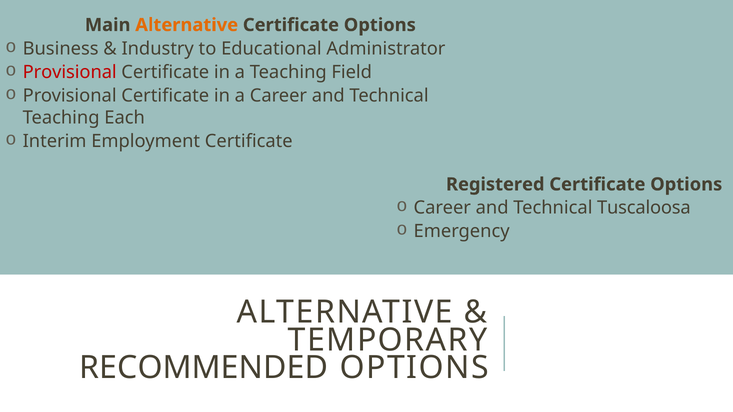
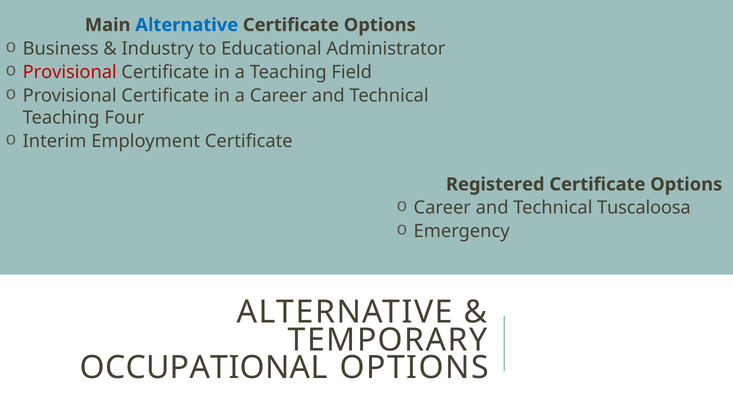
Alternative colour: orange -> blue (187, 25)
Each: Each -> Four (125, 118)
RECOMMENDED: RECOMMENDED -> OCCUPATIONAL (204, 368)
